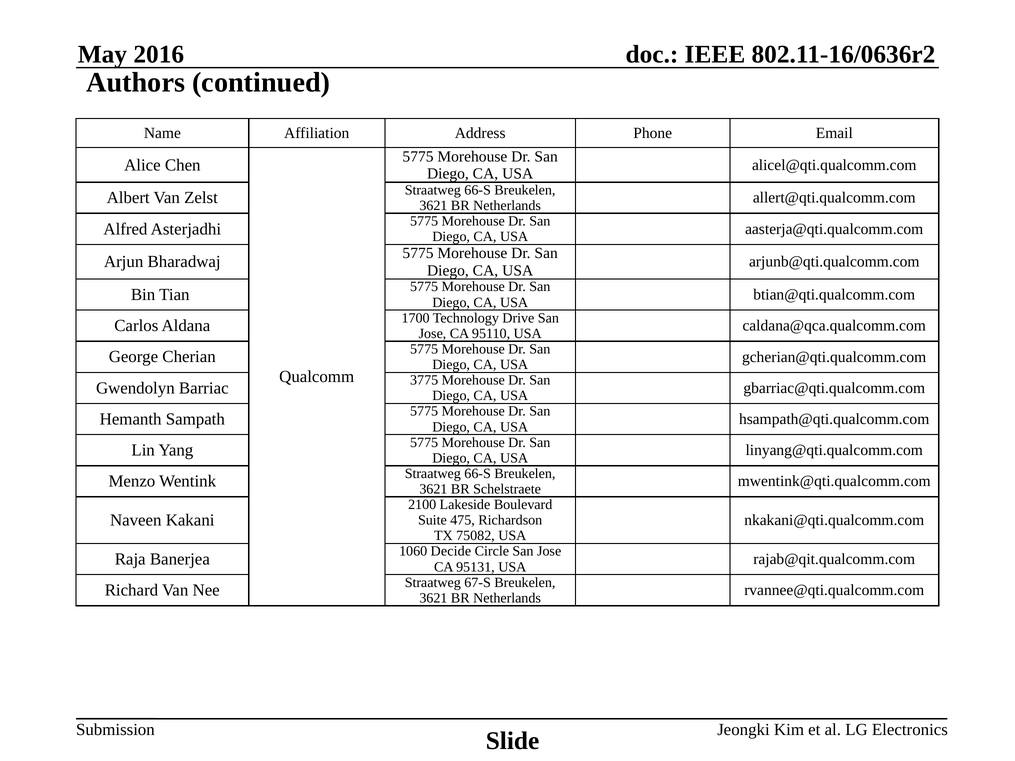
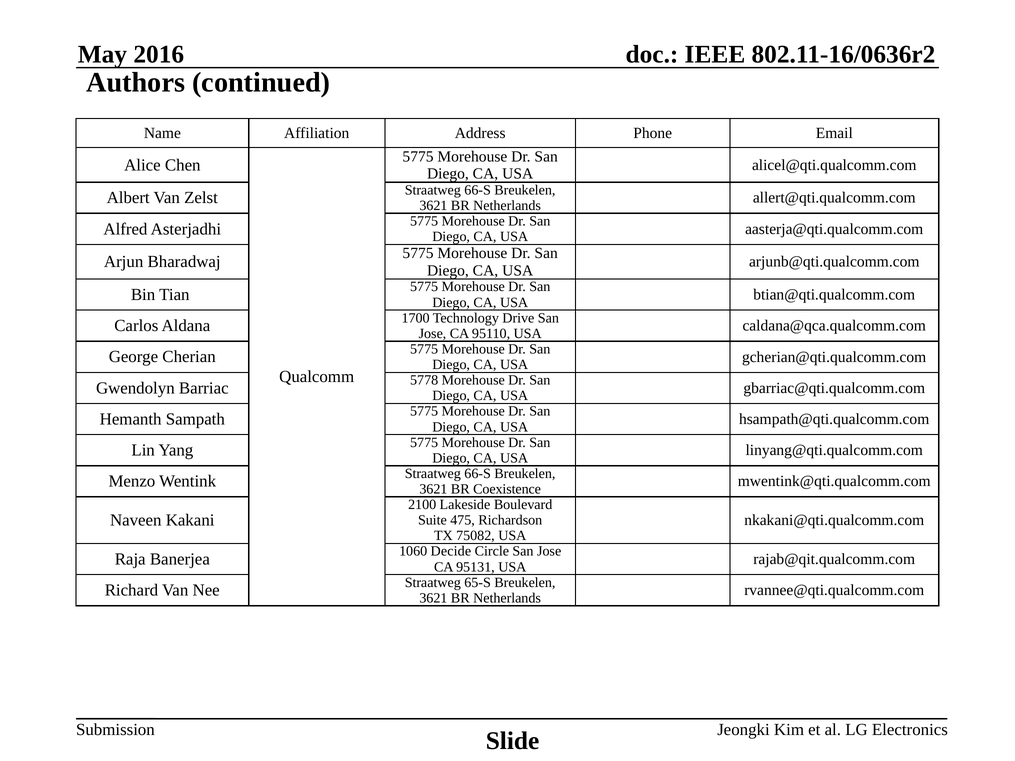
3775: 3775 -> 5778 (424, 380)
Schelstraete: Schelstraete -> Coexistence (507, 489)
67-S: 67-S -> 65-S (478, 583)
